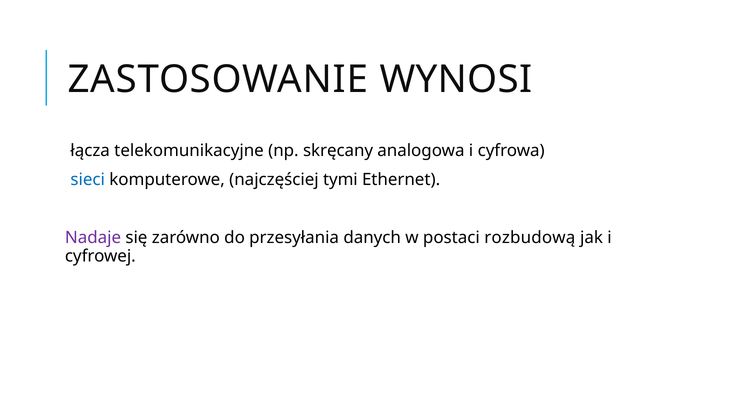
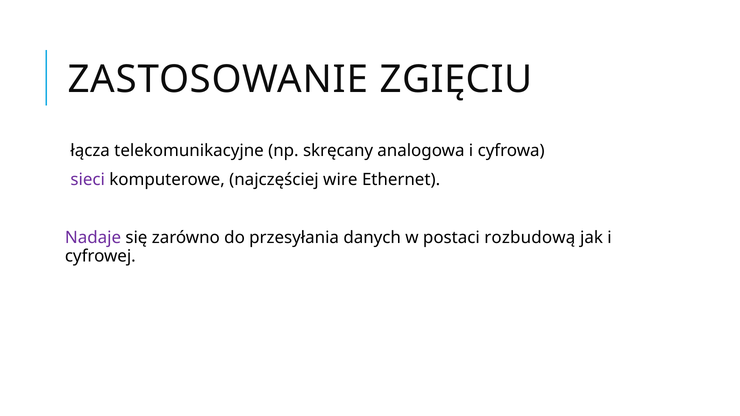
WYNOSI: WYNOSI -> ZGIĘCIU (456, 79)
sieci colour: blue -> purple (88, 180)
tymi: tymi -> wire (340, 180)
